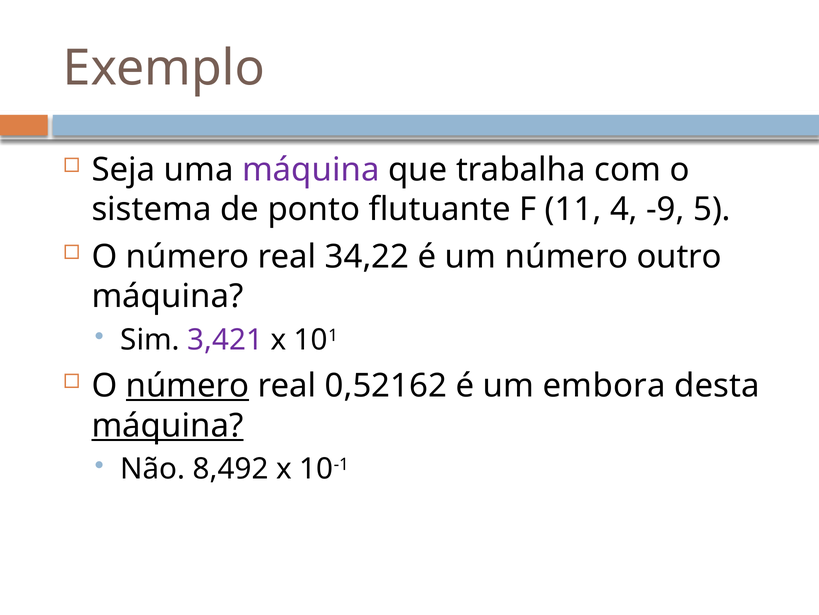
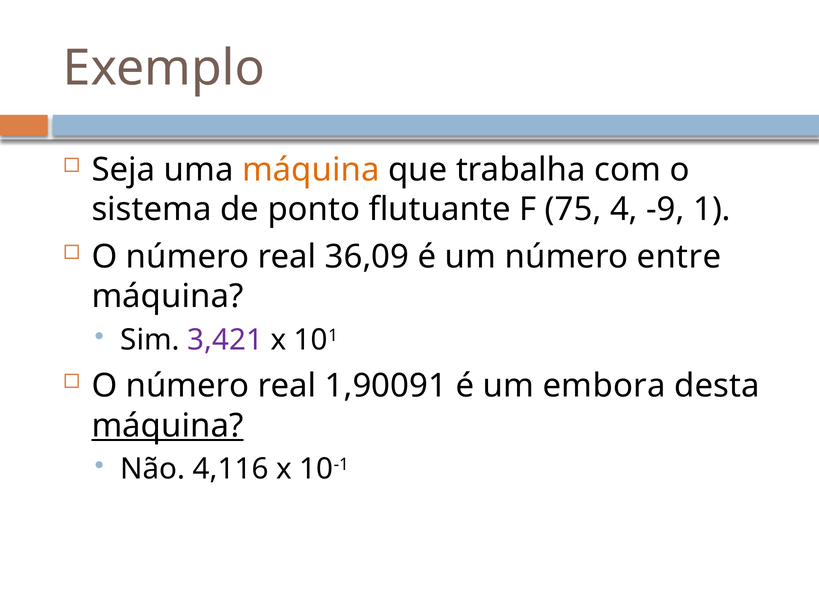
máquina colour: purple -> orange (311, 169)
11: 11 -> 75 (573, 209)
5: 5 -> 1 (712, 209)
34,22: 34,22 -> 36,09 (367, 257)
outro: outro -> entre (679, 257)
número underline: present -> none (187, 385)
0,52162: 0,52162 -> 1,90091 (386, 385)
8,492: 8,492 -> 4,116 (231, 469)
